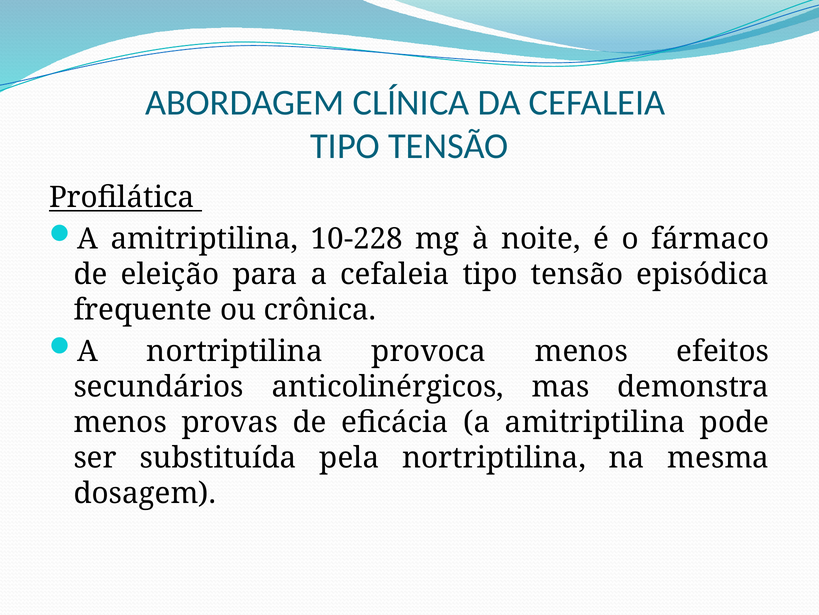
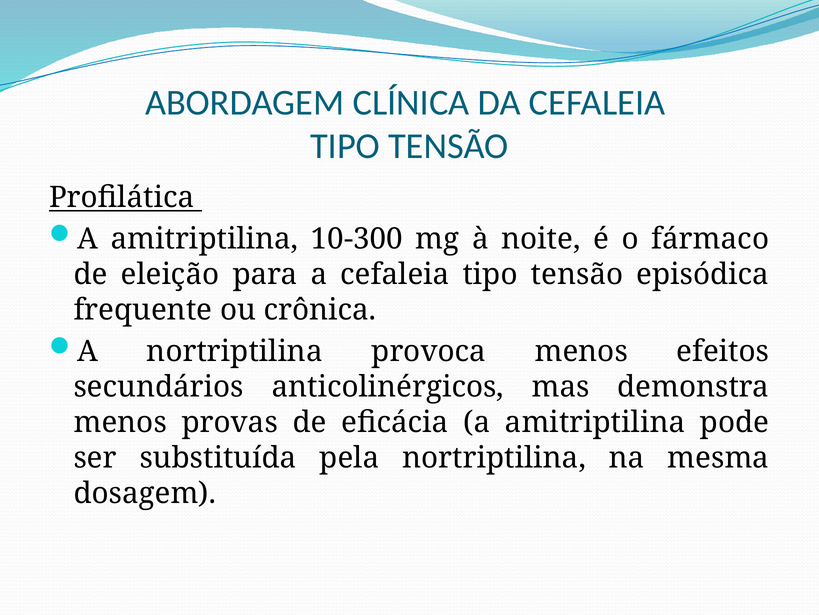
10-228: 10-228 -> 10-300 (357, 239)
